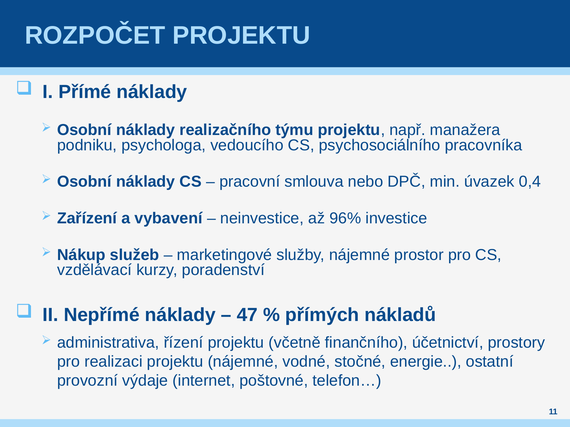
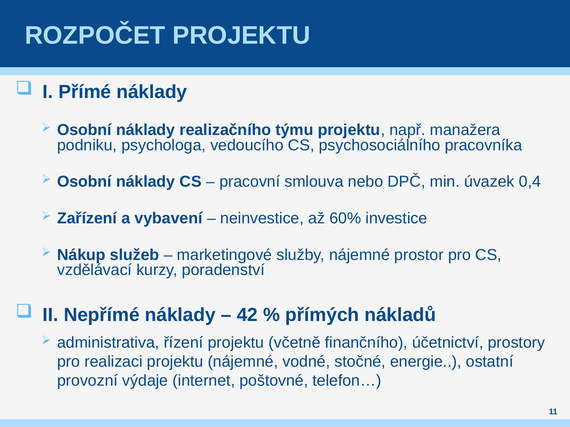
96%: 96% -> 60% (345, 219)
47: 47 -> 42 (247, 315)
